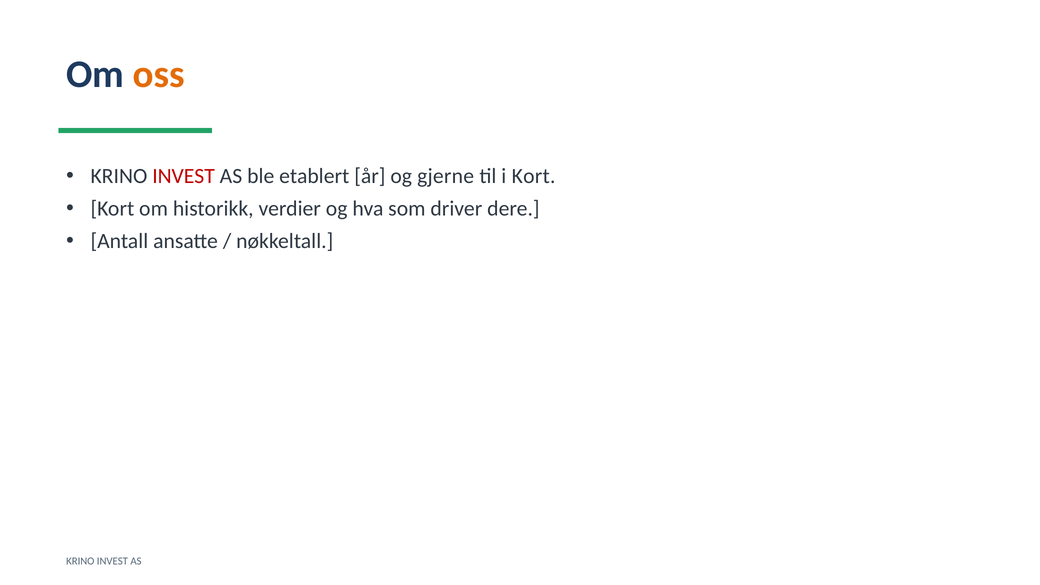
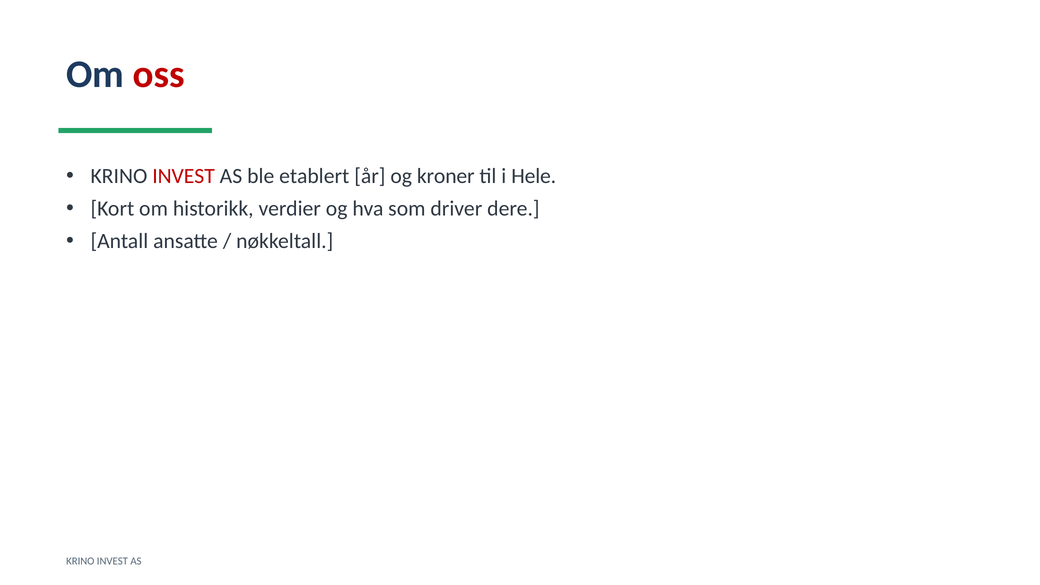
oss colour: orange -> red (159, 74)
gjerne: gjerne -> kroner (446, 176)
i Kort: Kort -> Hele (534, 176)
